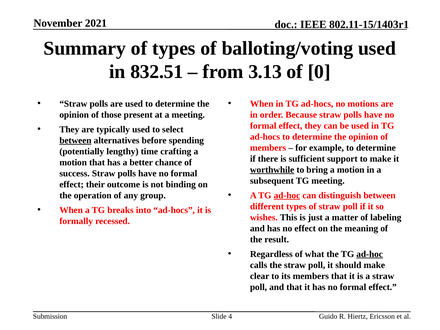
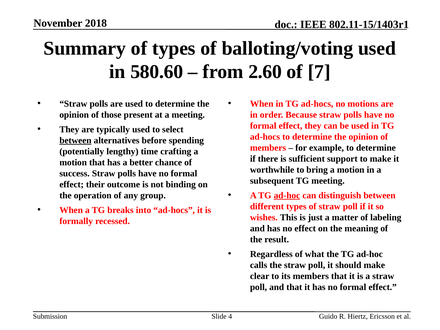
2021: 2021 -> 2018 (96, 23)
832.51: 832.51 -> 580.60 (157, 72)
3.13: 3.13 -> 2.60 (265, 72)
0: 0 -> 7 (319, 72)
worthwhile underline: present -> none (272, 170)
ad-hoc underline: present -> none (370, 254)
